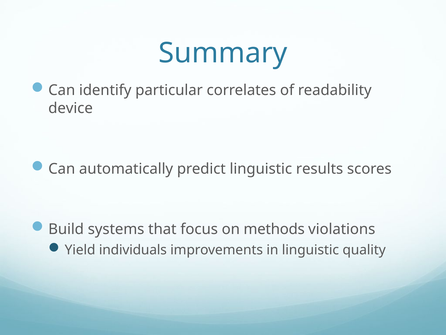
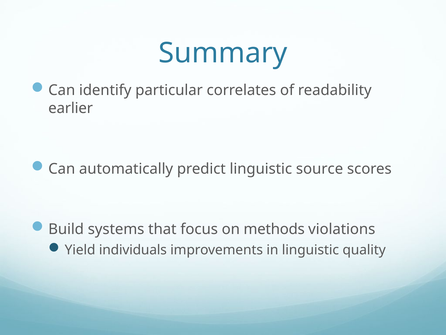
device: device -> earlier (71, 108)
results: results -> source (320, 169)
